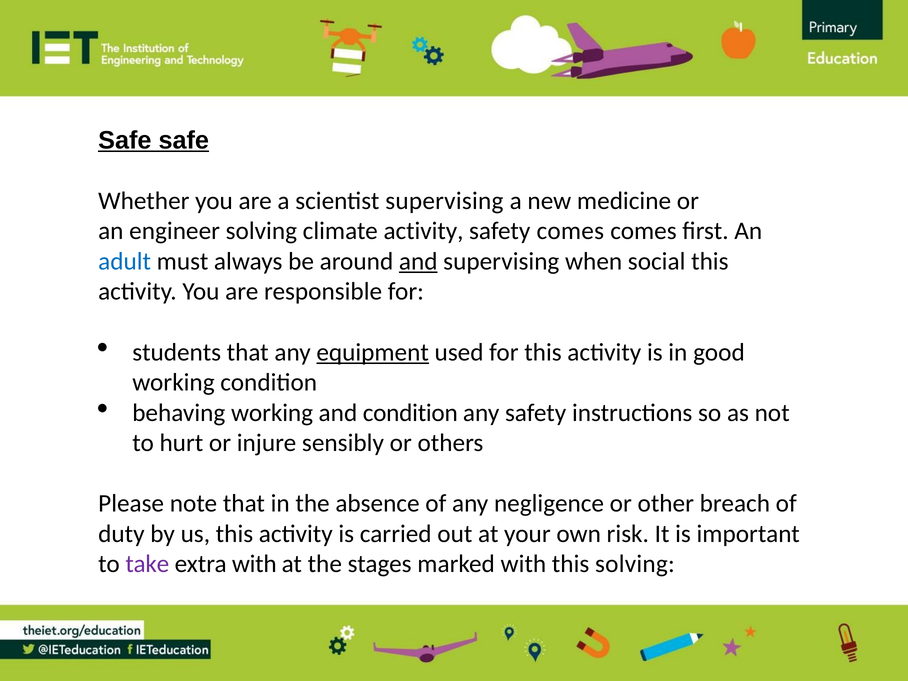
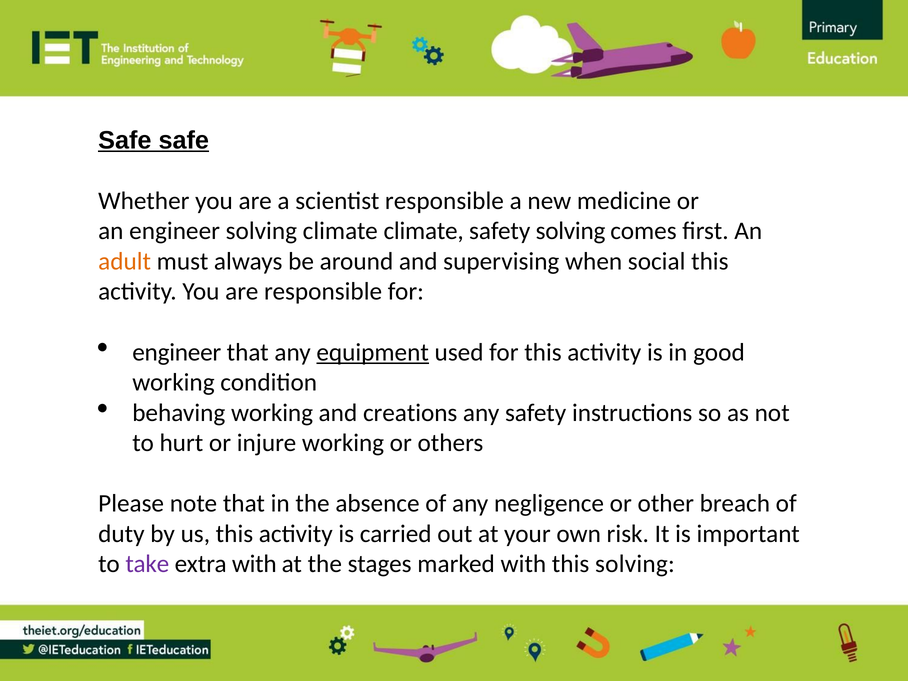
scientist supervising: supervising -> responsible (444, 201)
climate activity: activity -> climate (424, 231)
safety comes: comes -> solving (571, 231)
adult colour: blue -> orange (125, 261)
and underline: present -> none (418, 261)
students: students -> engineer (177, 352)
and condition: condition -> creations (410, 413)
injure sensibly: sensibly -> working (343, 443)
